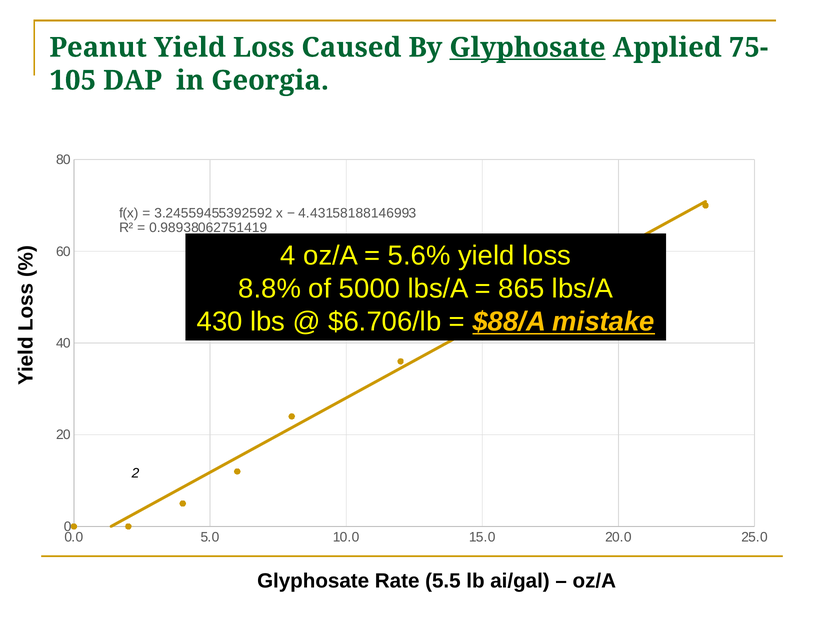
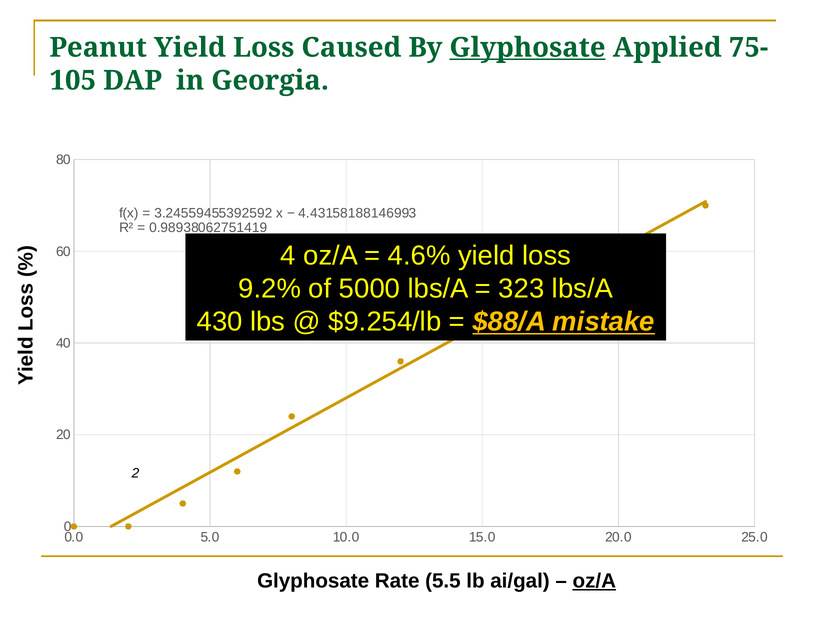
5.6%: 5.6% -> 4.6% (419, 256)
8.8%: 8.8% -> 9.2% (270, 289)
865: 865 -> 323 (521, 289)
$6.706/lb: $6.706/lb -> $9.254/lb (385, 322)
oz/A underline: none -> present (594, 581)
